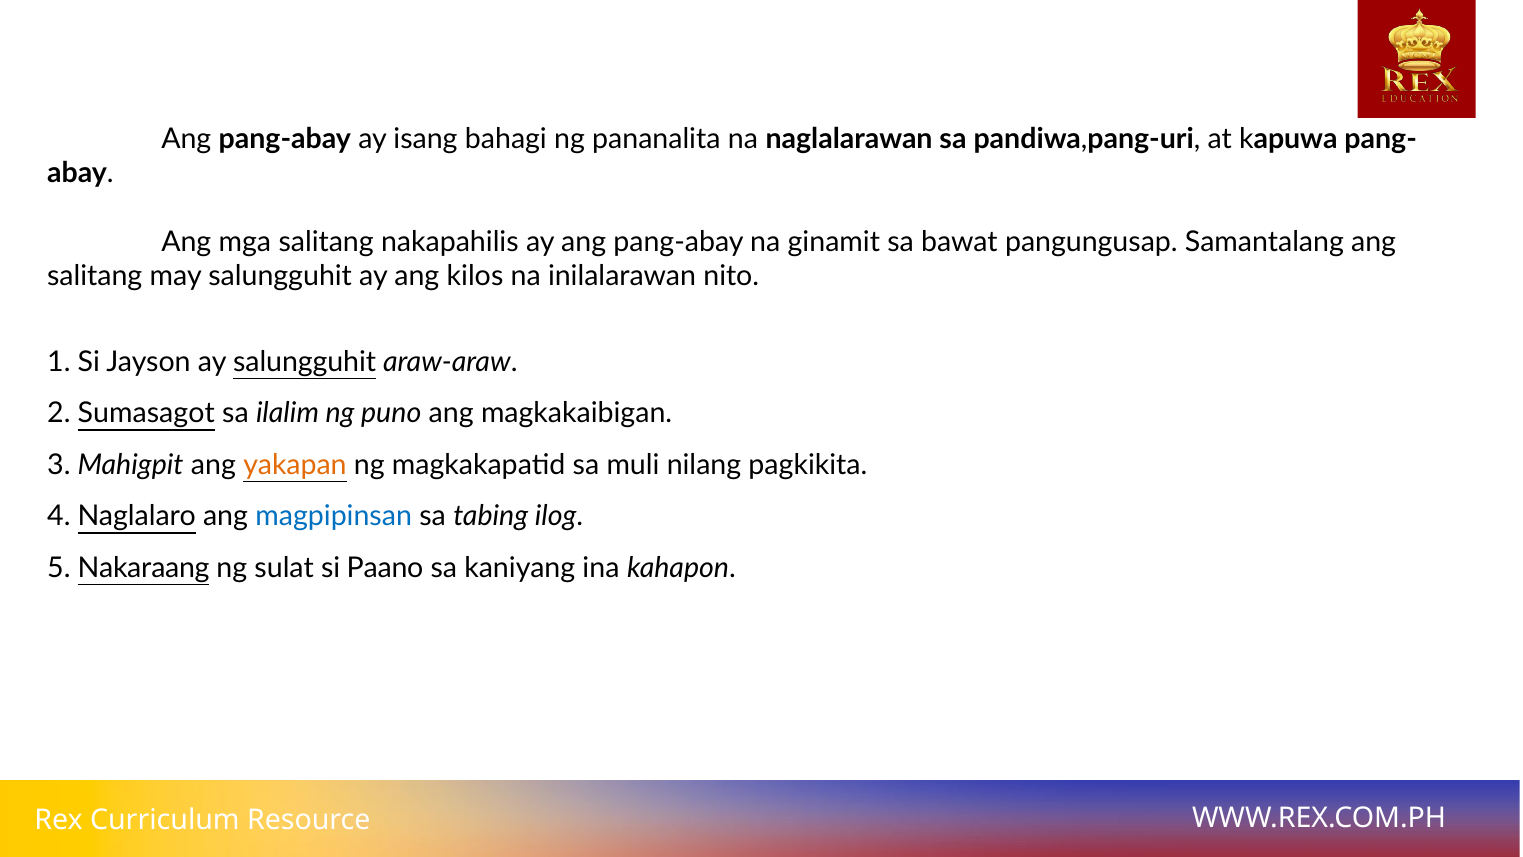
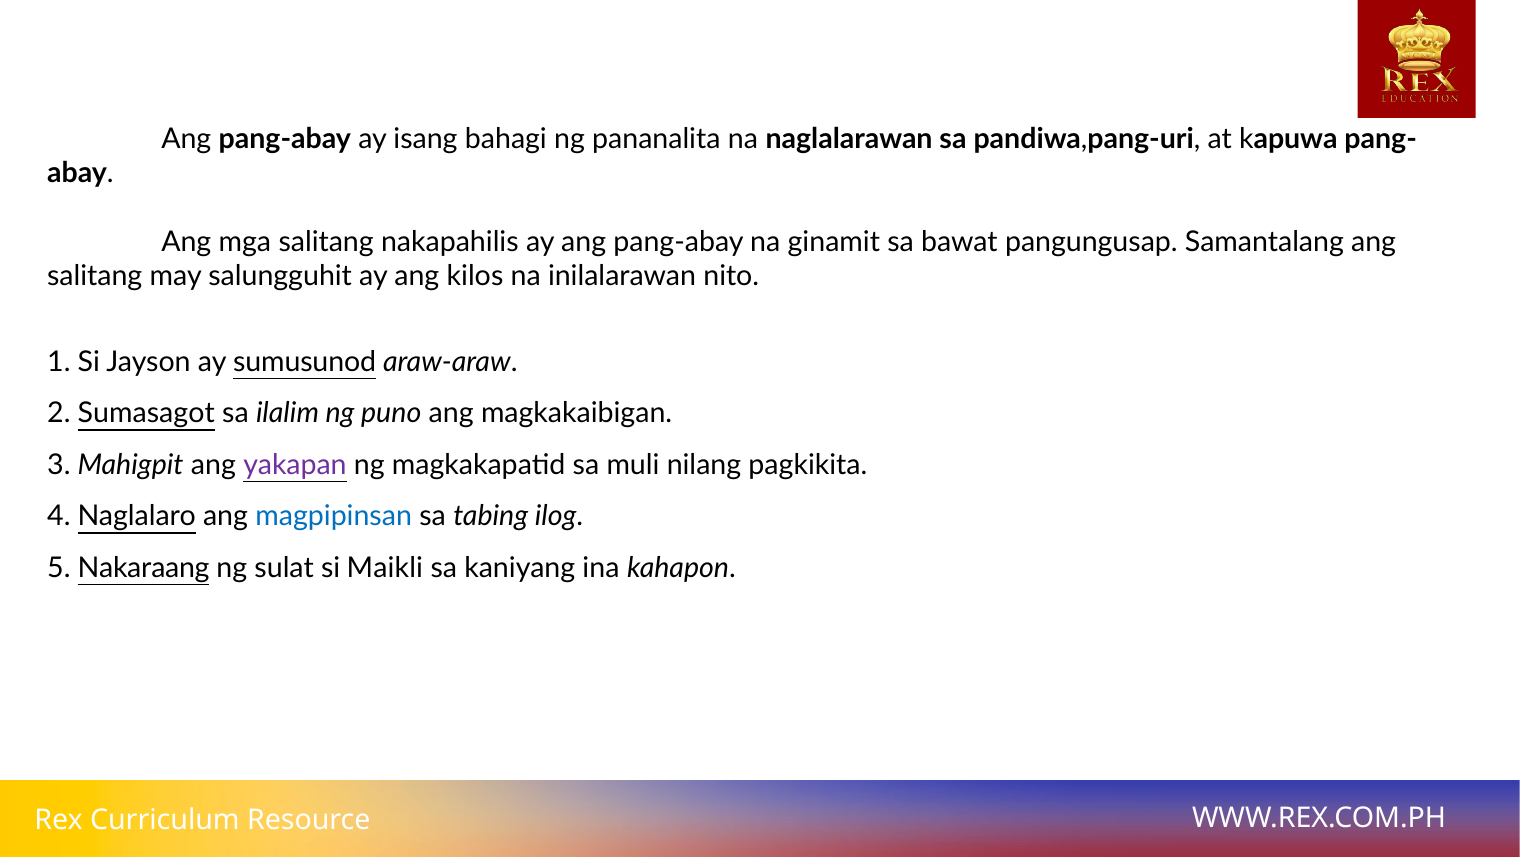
ay salungguhit: salungguhit -> sumusunod (305, 362)
yakapan colour: orange -> purple (295, 465)
Paano: Paano -> Maikli (385, 567)
